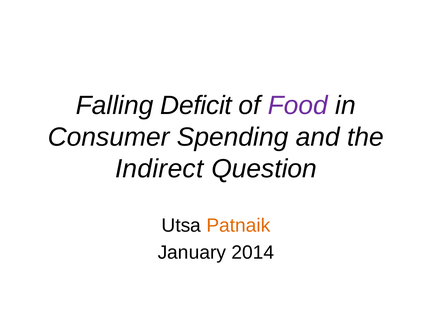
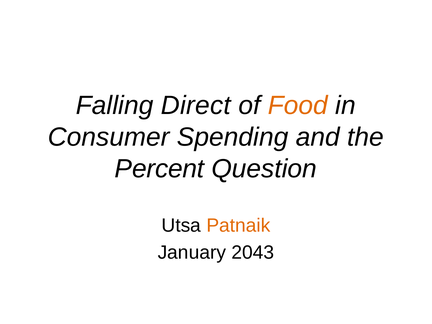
Deficit: Deficit -> Direct (196, 106)
Food colour: purple -> orange (298, 106)
Indirect: Indirect -> Percent (159, 169)
2014: 2014 -> 2043 (253, 252)
